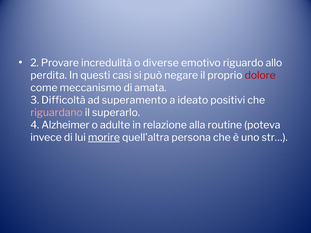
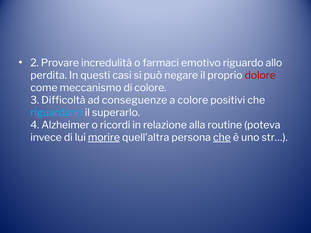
diverse: diverse -> farmaci (161, 63)
di amata: amata -> colore (150, 88)
superamento: superamento -> conseguenze (135, 100)
a ideato: ideato -> colore (193, 100)
riguardano colour: pink -> light blue (56, 113)
adulte: adulte -> ricordi (115, 125)
che underline: none -> present (222, 138)
